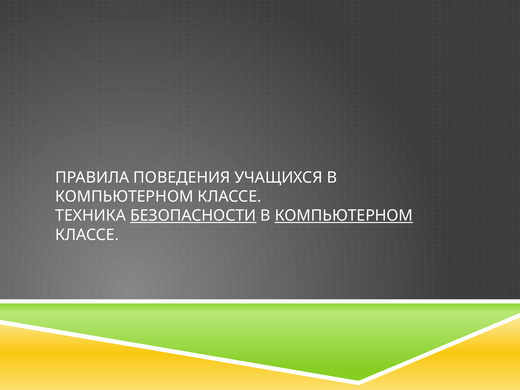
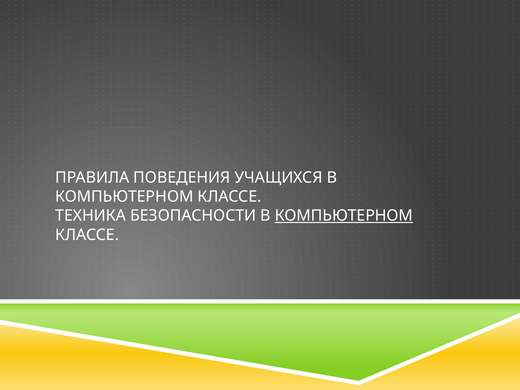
БЕЗОПАСНОСТИ underline: present -> none (193, 216)
